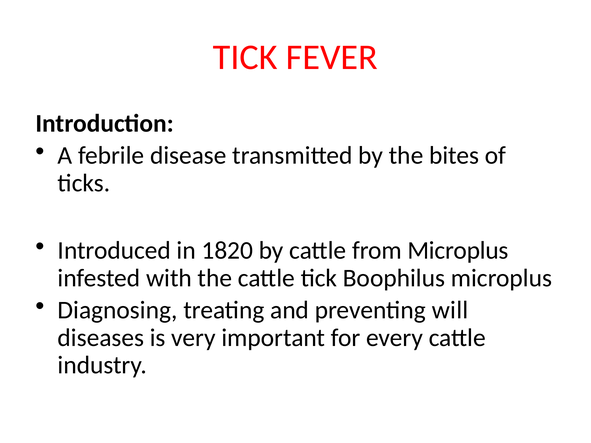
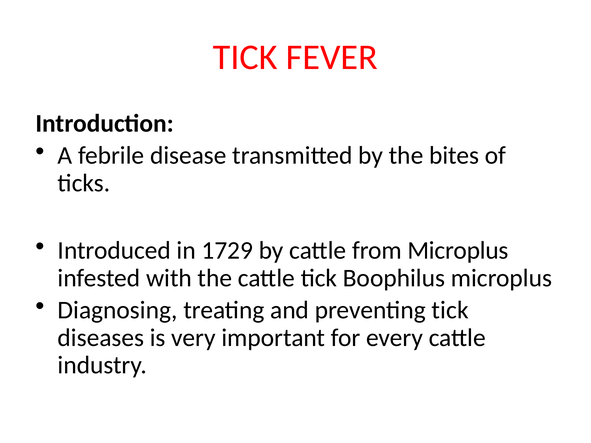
1820: 1820 -> 1729 (227, 251)
preventing will: will -> tick (450, 310)
